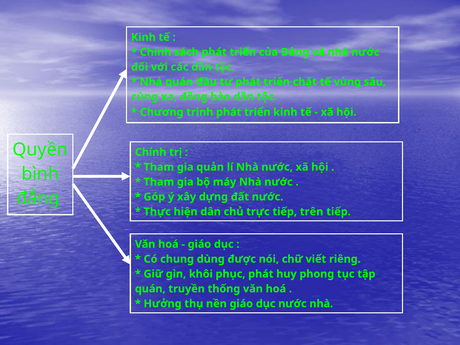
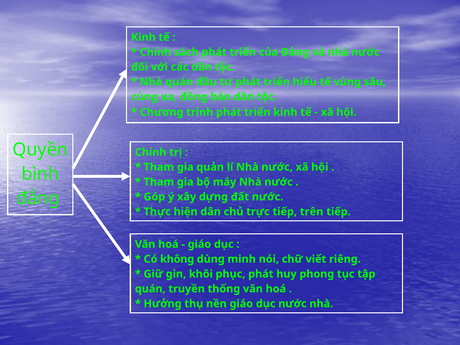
chặt: chặt -> hiểu (305, 82)
chung: chung -> không (177, 259)
được: được -> minh (242, 259)
